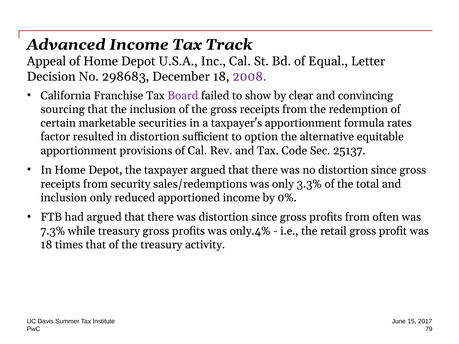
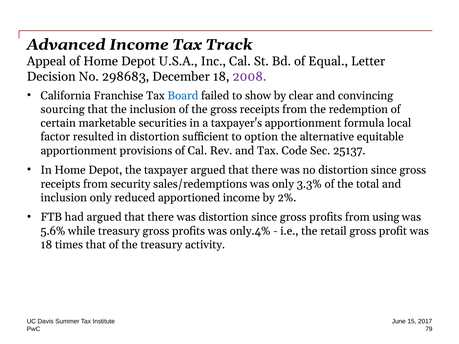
Board colour: purple -> blue (183, 96)
rates: rates -> local (399, 123)
0%: 0% -> 2% (287, 198)
often: often -> using (386, 217)
7.3%: 7.3% -> 5.6% (53, 231)
